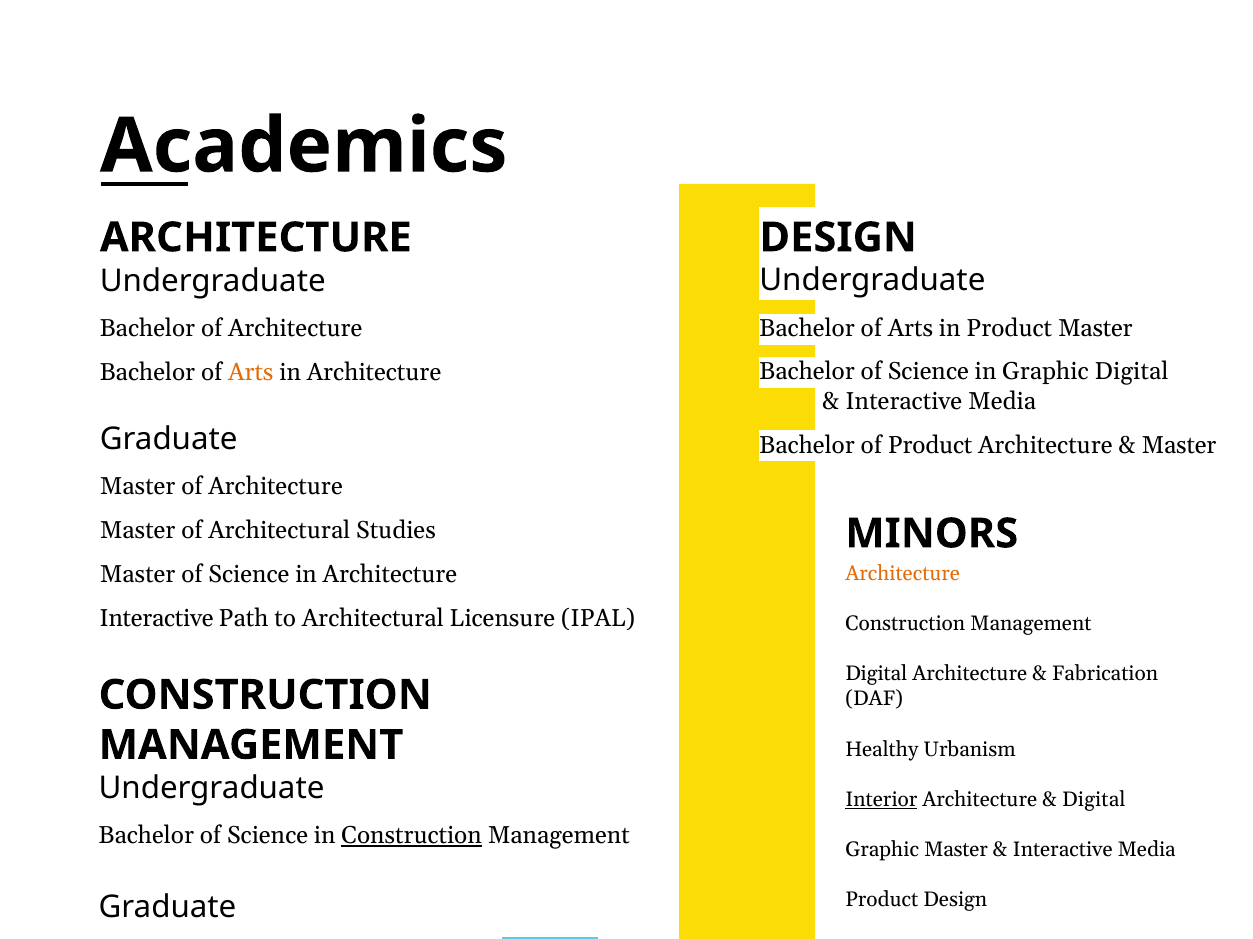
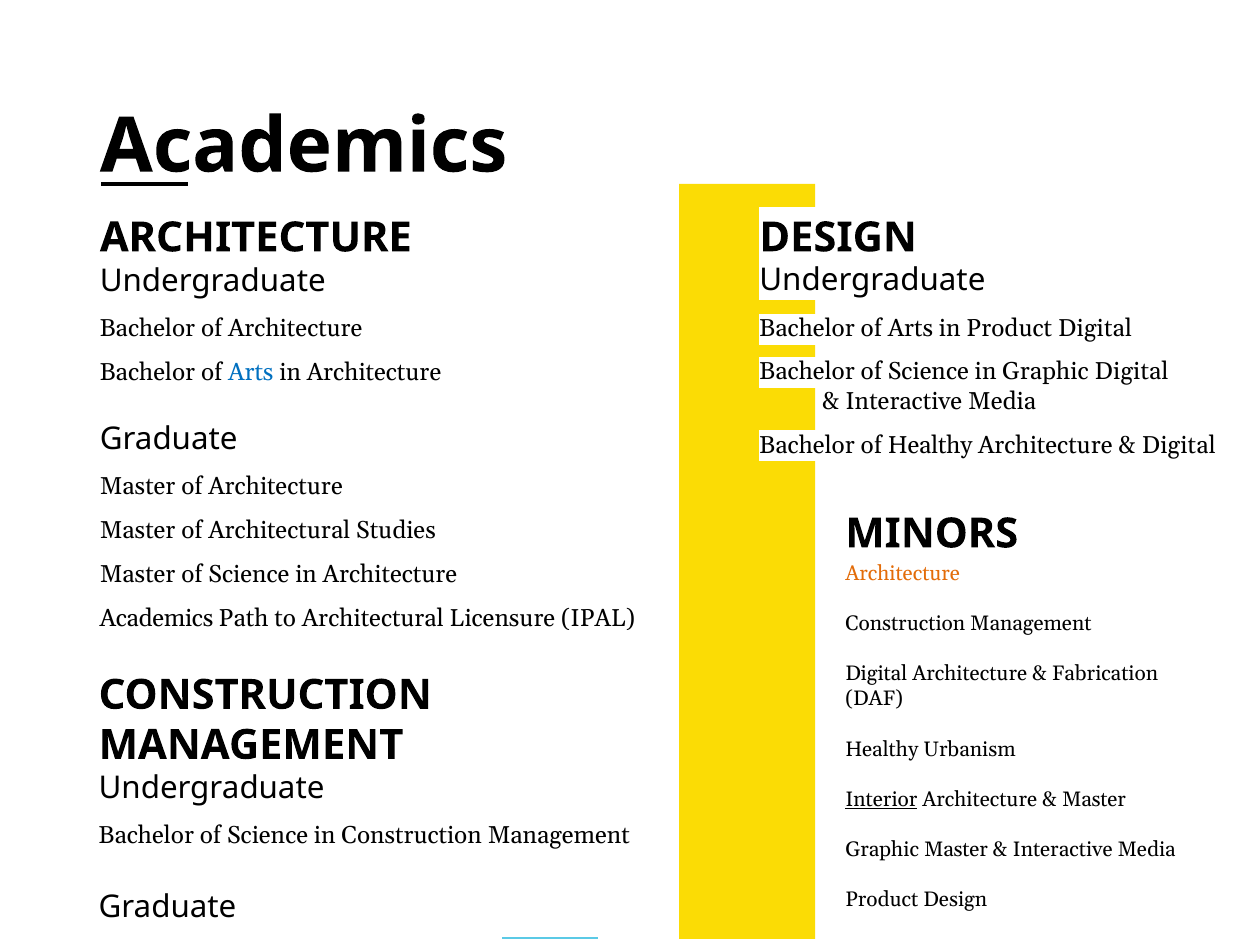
Product Master: Master -> Digital (1095, 328)
Arts colour: orange -> blue (251, 372)
of Product: Product -> Healthy (930, 445)
Master: Master -> Digital (1179, 445)
Interactive: Interactive -> Academics (156, 619)
Digital: Digital -> Master (1094, 800)
Construction underline: present -> none (412, 836)
